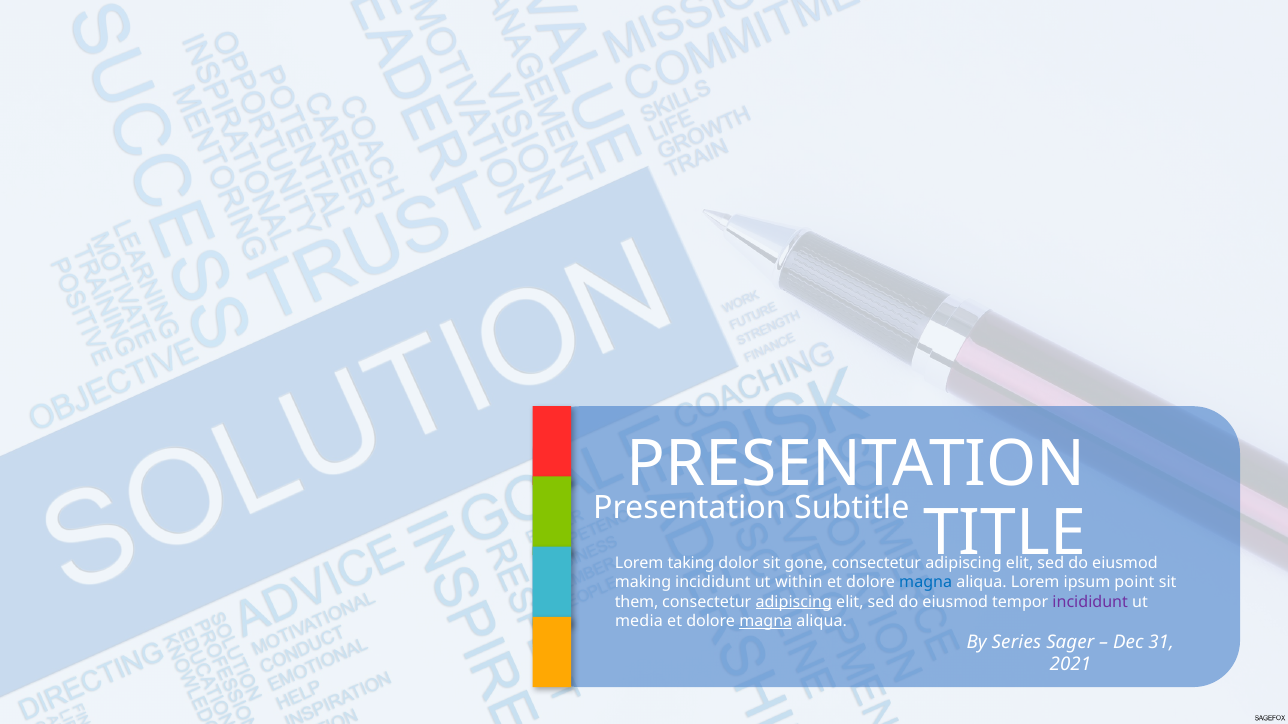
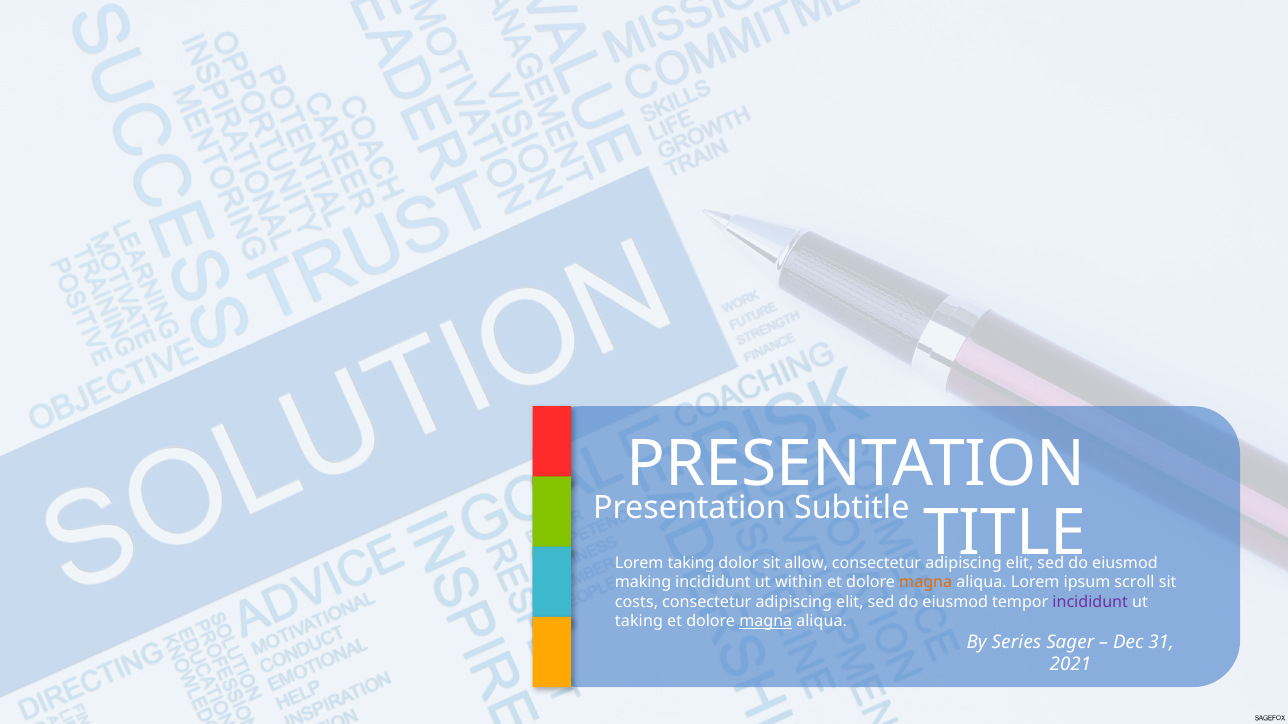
gone: gone -> allow (806, 564)
magna colour: blue -> orange (926, 583)
point: point -> scroll (1135, 583)
them: them -> costs (637, 602)
adipiscing underline: present -> none (794, 602)
media: media -> taking (639, 622)
